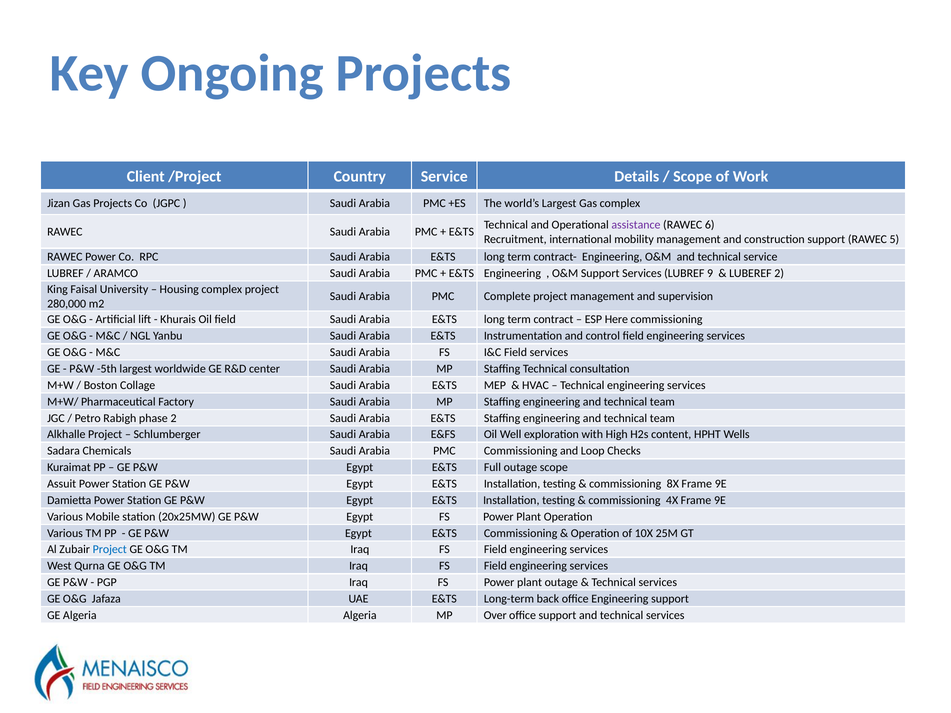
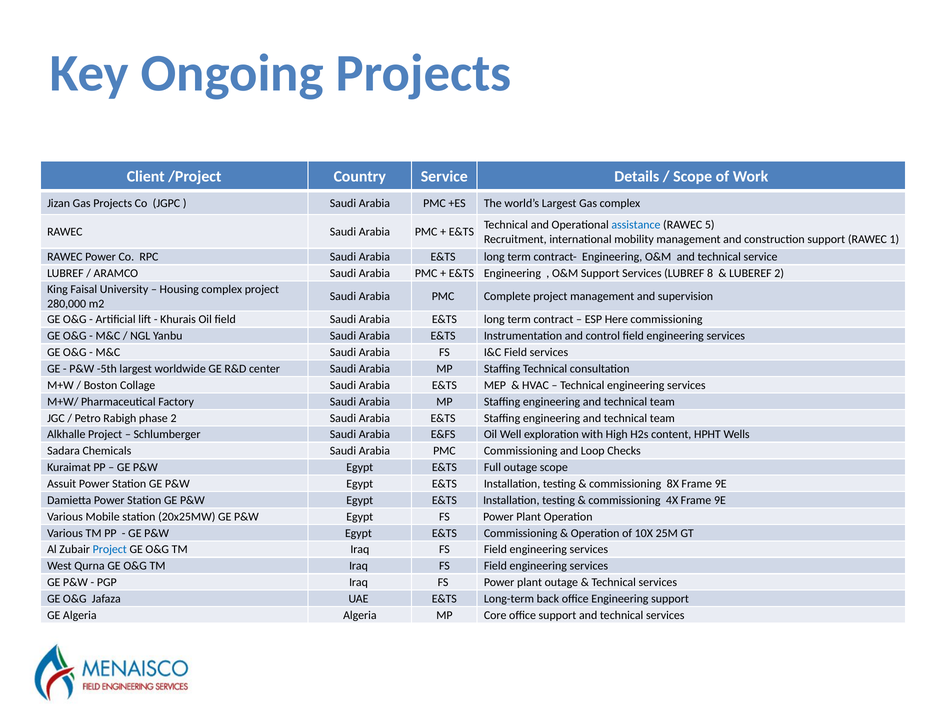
assistance colour: purple -> blue (636, 225)
6: 6 -> 5 (710, 225)
5: 5 -> 1 (894, 239)
9: 9 -> 8 (710, 274)
Over: Over -> Core (495, 615)
